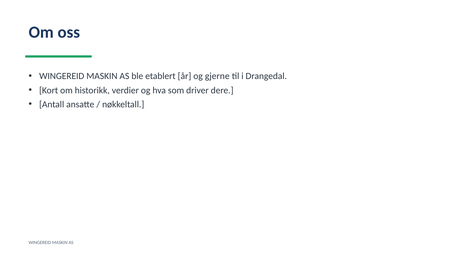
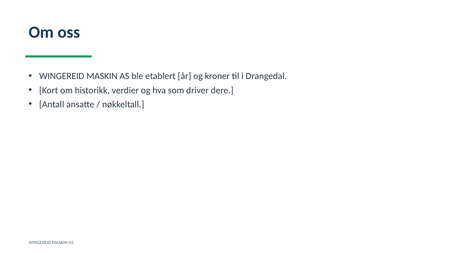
gjerne: gjerne -> kroner (217, 76)
